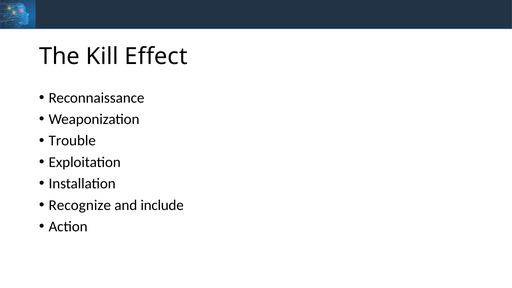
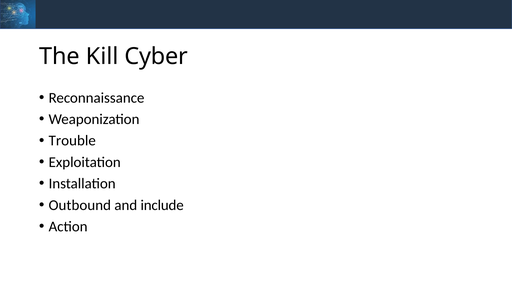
Effect: Effect -> Cyber (156, 56)
Recognize: Recognize -> Outbound (80, 205)
